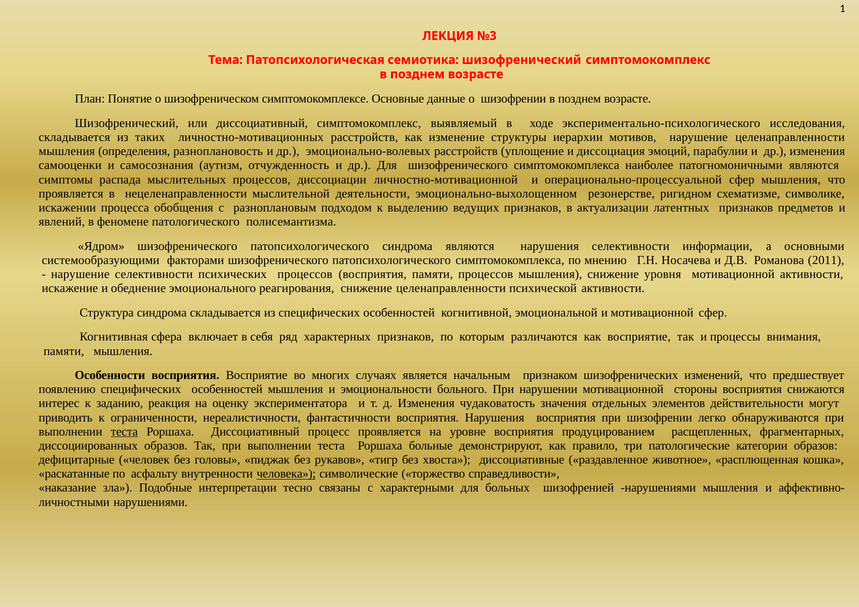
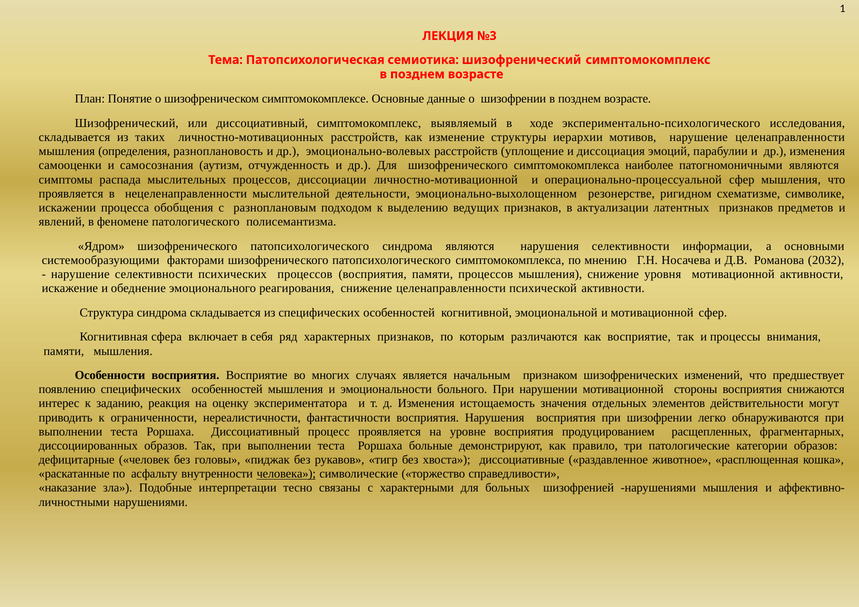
2011: 2011 -> 2032 (826, 260)
чудаковатость: чудаковатость -> истощаемость (497, 403)
теста underline: present -> none (124, 432)
